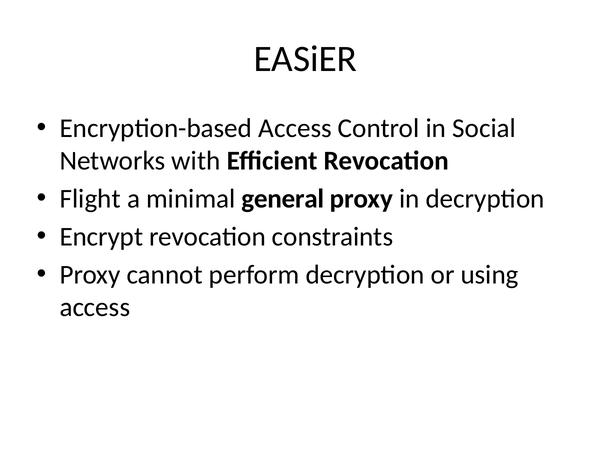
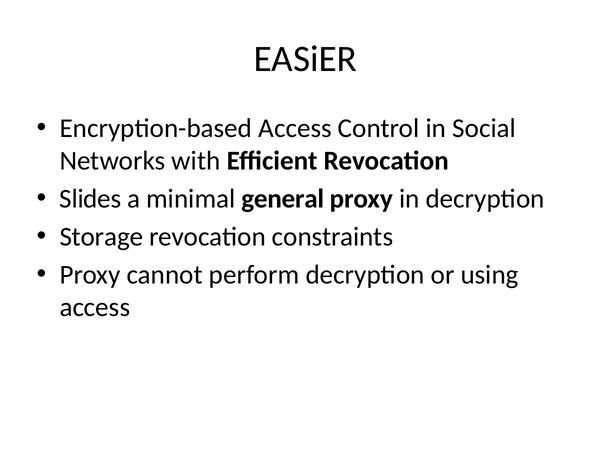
Flight: Flight -> Slides (90, 199)
Encrypt: Encrypt -> Storage (101, 237)
